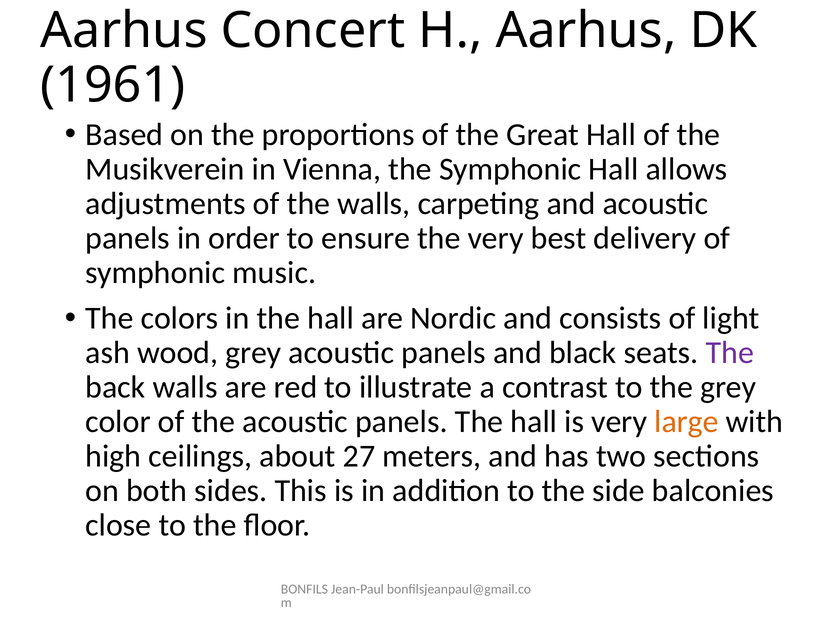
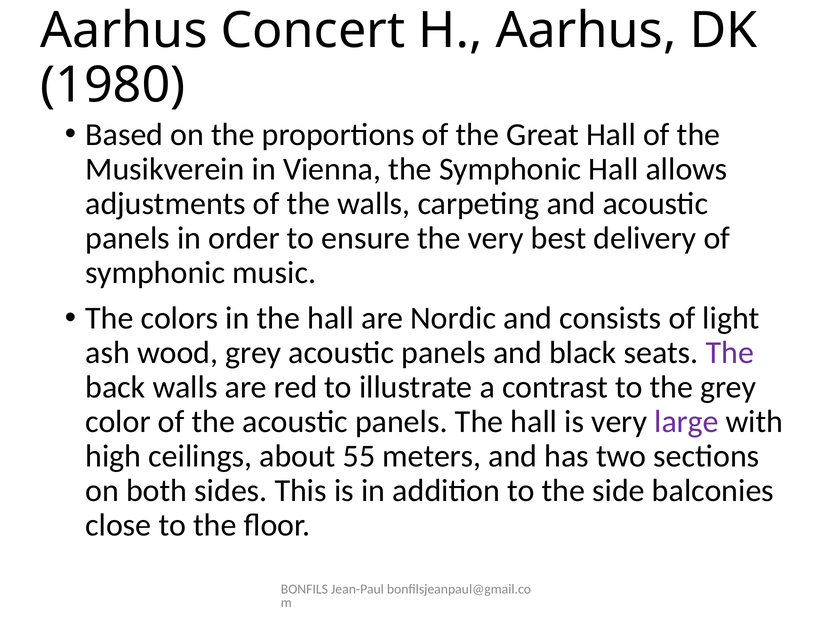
1961: 1961 -> 1980 (113, 85)
large colour: orange -> purple (686, 422)
27: 27 -> 55 (359, 457)
